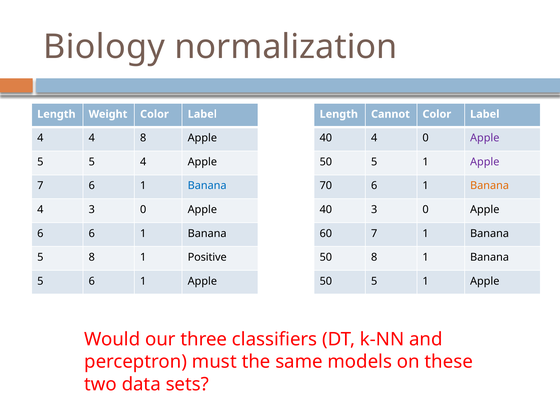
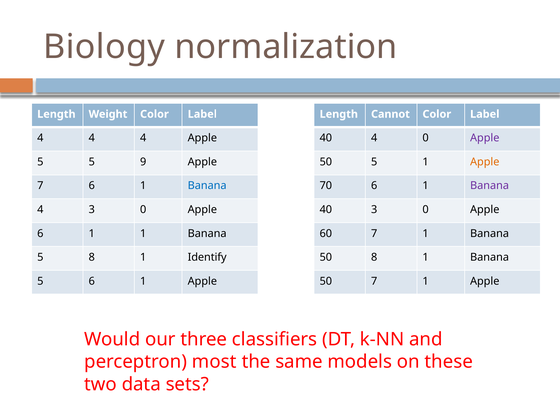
4 4 8: 8 -> 4 (143, 138)
5 4: 4 -> 9 (143, 162)
Apple colour: purple -> orange (485, 162)
Banana colour: orange -> purple (490, 186)
6: 6 -> 1 (92, 233)
Positive: Positive -> Identify (207, 257)
5: 5 -> 7 (374, 281)
must: must -> most (214, 362)
